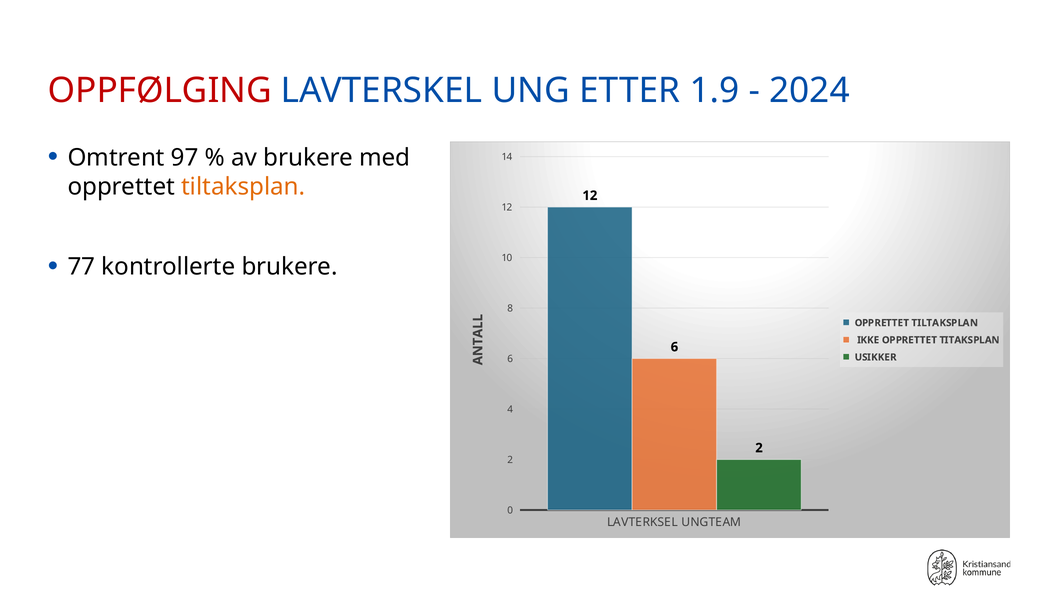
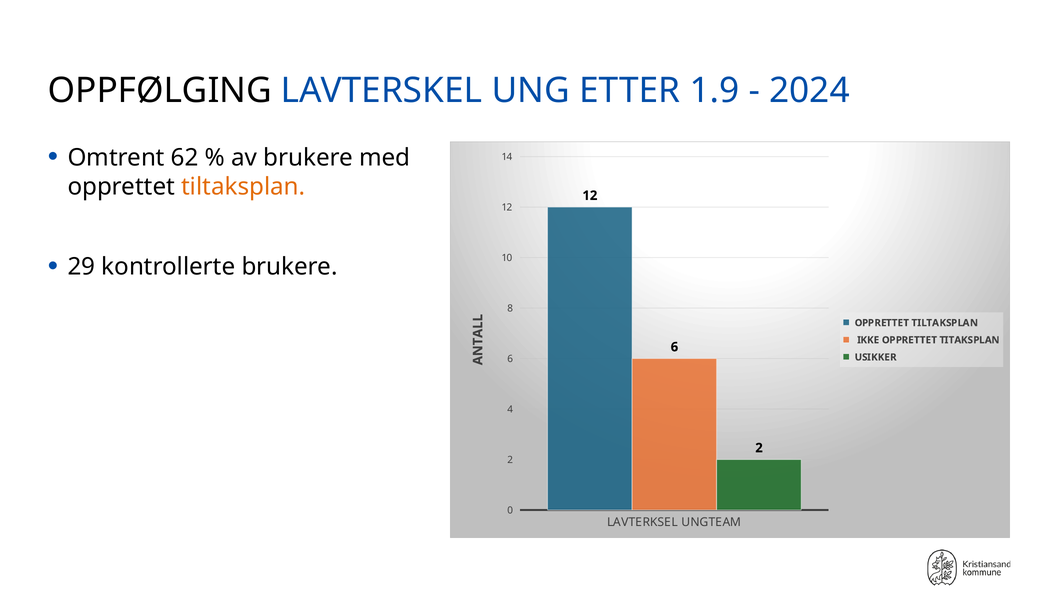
OPPFØLGING colour: red -> black (160, 91)
97: 97 -> 62 (185, 158)
77: 77 -> 29 (81, 267)
